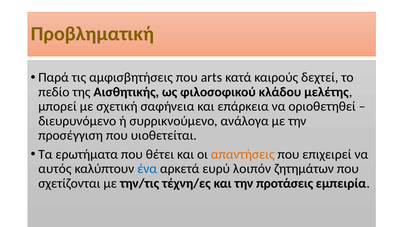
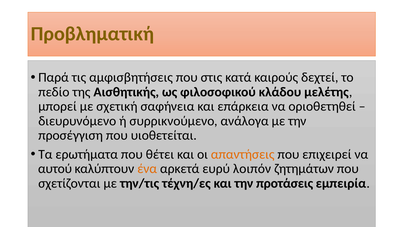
arts: arts -> στις (211, 77)
αυτός: αυτός -> αυτού (55, 169)
ένα colour: blue -> orange (147, 169)
